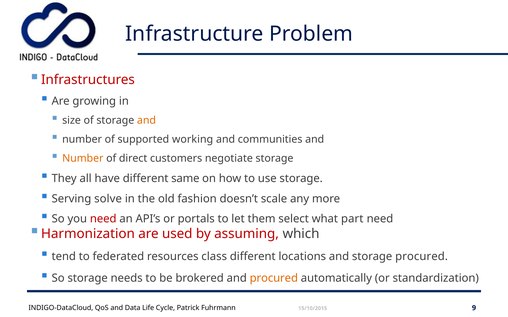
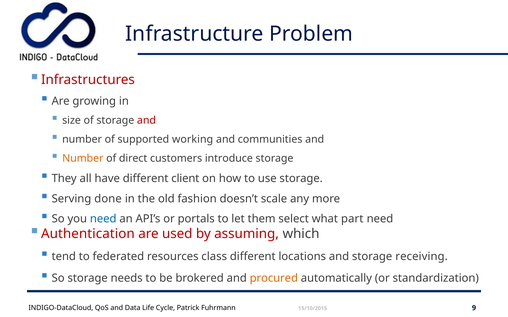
and colour: orange -> red (146, 121)
negotiate: negotiate -> introduce (229, 159)
same: same -> client (185, 179)
solve: solve -> done (108, 199)
need colour: red -> blue (103, 219)
Harmonization: Harmonization -> Authentication (88, 234)
storage procured: procured -> receiving (422, 257)
